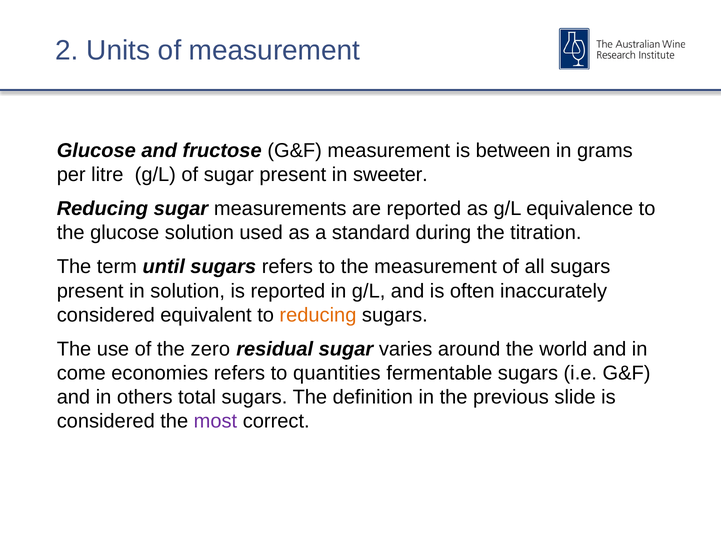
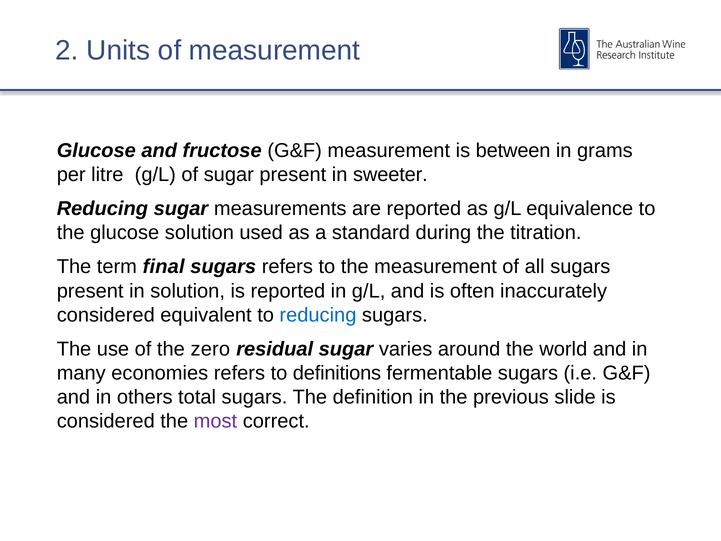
until: until -> final (164, 267)
reducing colour: orange -> blue (318, 315)
come: come -> many (81, 373)
quantities: quantities -> definitions (337, 373)
